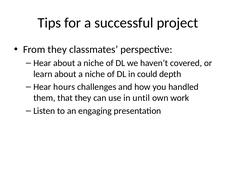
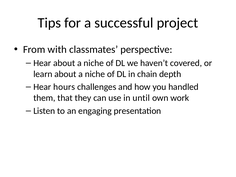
From they: they -> with (57, 50)
could: could -> chain (147, 74)
